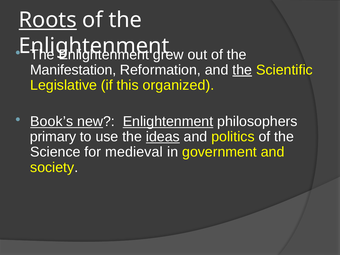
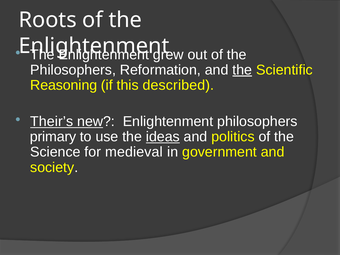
Roots underline: present -> none (48, 20)
Manifestation: Manifestation -> Philosophers (73, 70)
Legislative: Legislative -> Reasoning (64, 85)
organized: organized -> described (178, 85)
Book’s: Book’s -> Their’s (52, 121)
Enlightenment underline: present -> none (168, 121)
